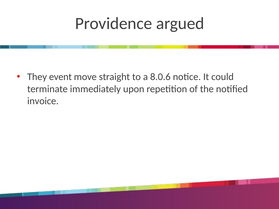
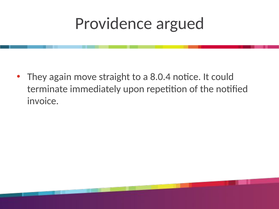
event: event -> again (60, 77)
8.0.6: 8.0.6 -> 8.0.4 (160, 77)
